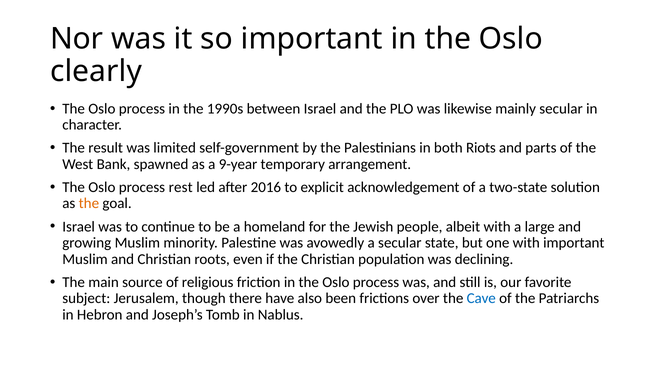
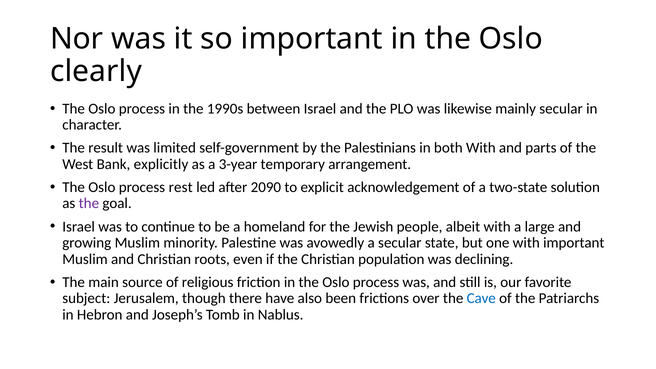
both Riots: Riots -> With (481, 148)
spawned: spawned -> explicitly (161, 164)
9-year: 9-year -> 3-year (238, 164)
2016: 2016 -> 2090 (266, 187)
the colour: orange -> purple (89, 204)
